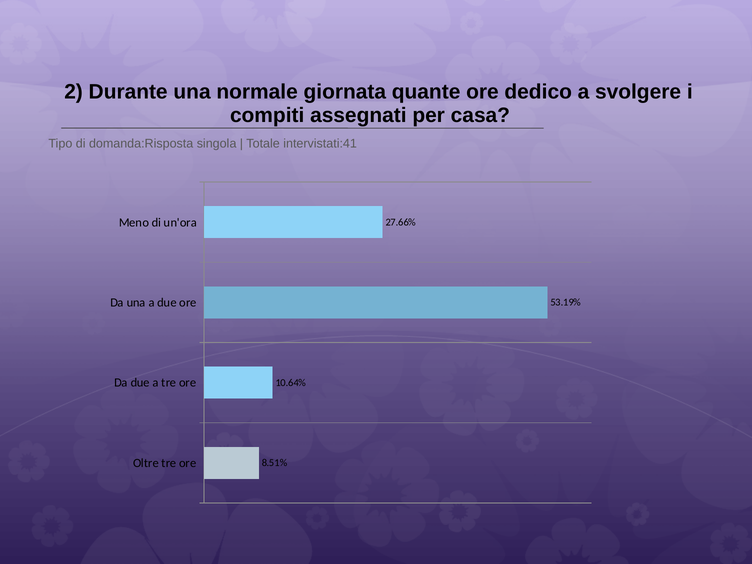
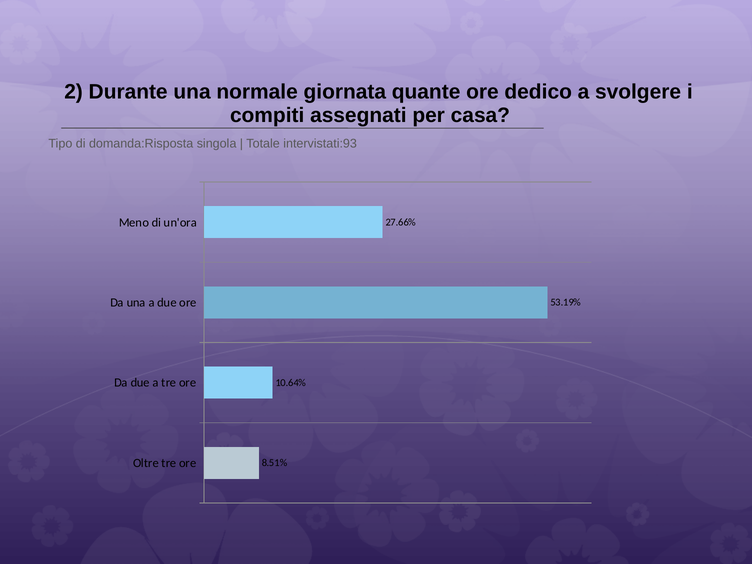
intervistati:41: intervistati:41 -> intervistati:93 (320, 144)
